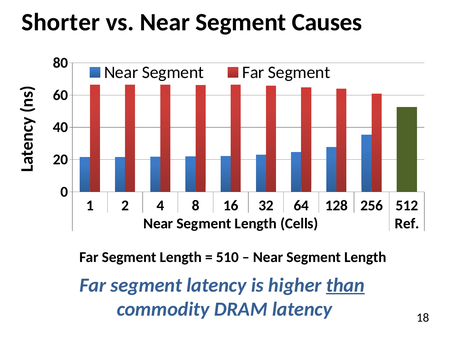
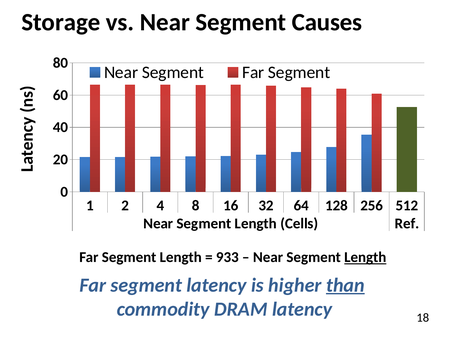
Shorter: Shorter -> Storage (61, 22)
510: 510 -> 933 (227, 257)
Length underline: none -> present (365, 257)
